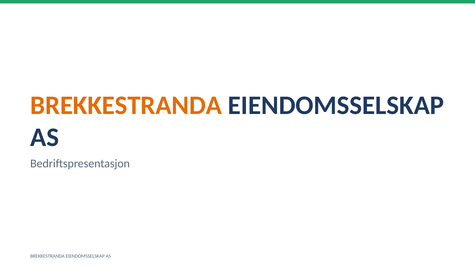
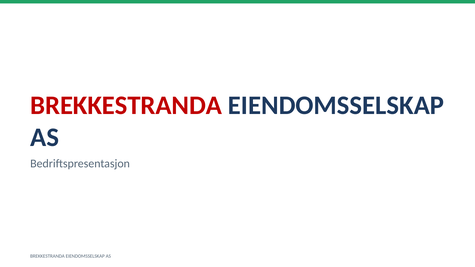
BREKKESTRANDA colour: orange -> red (126, 105)
